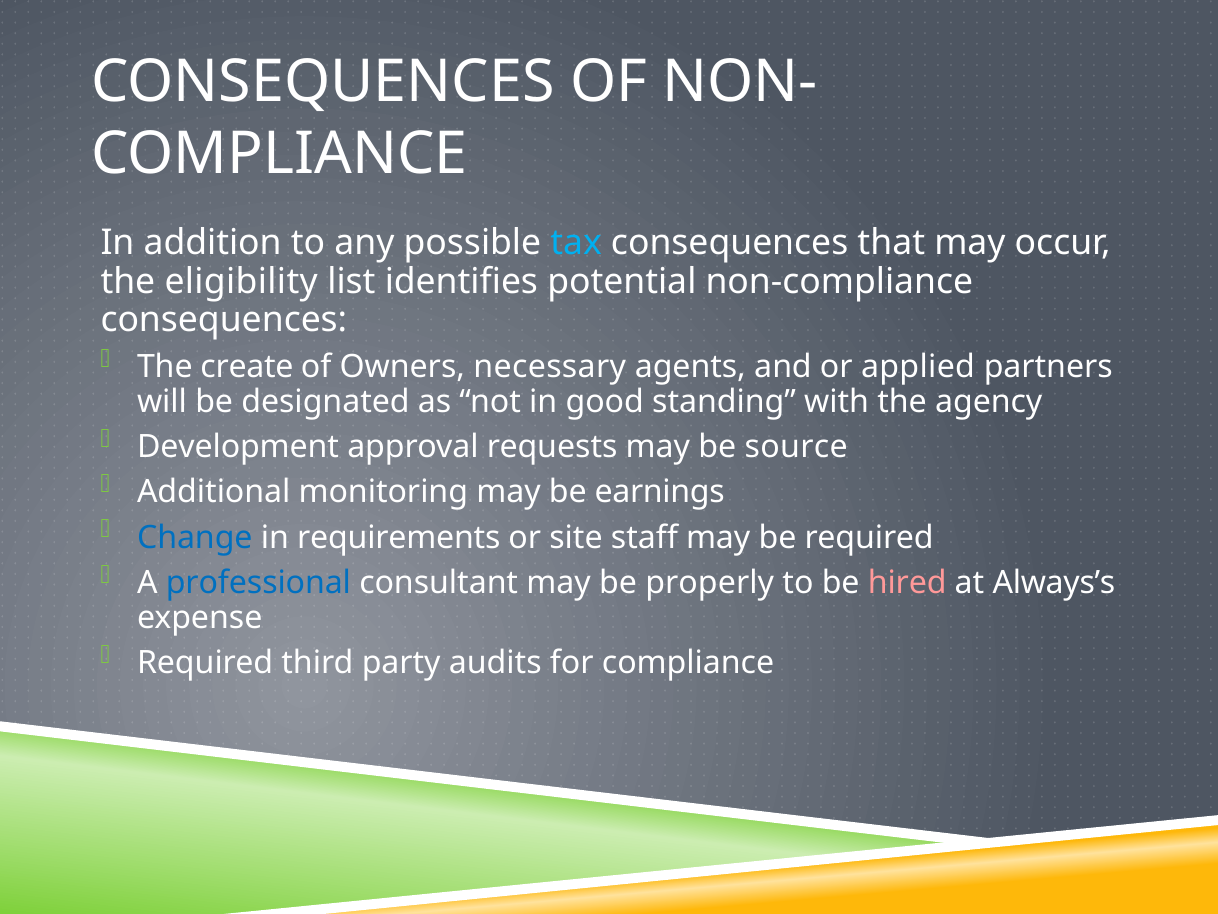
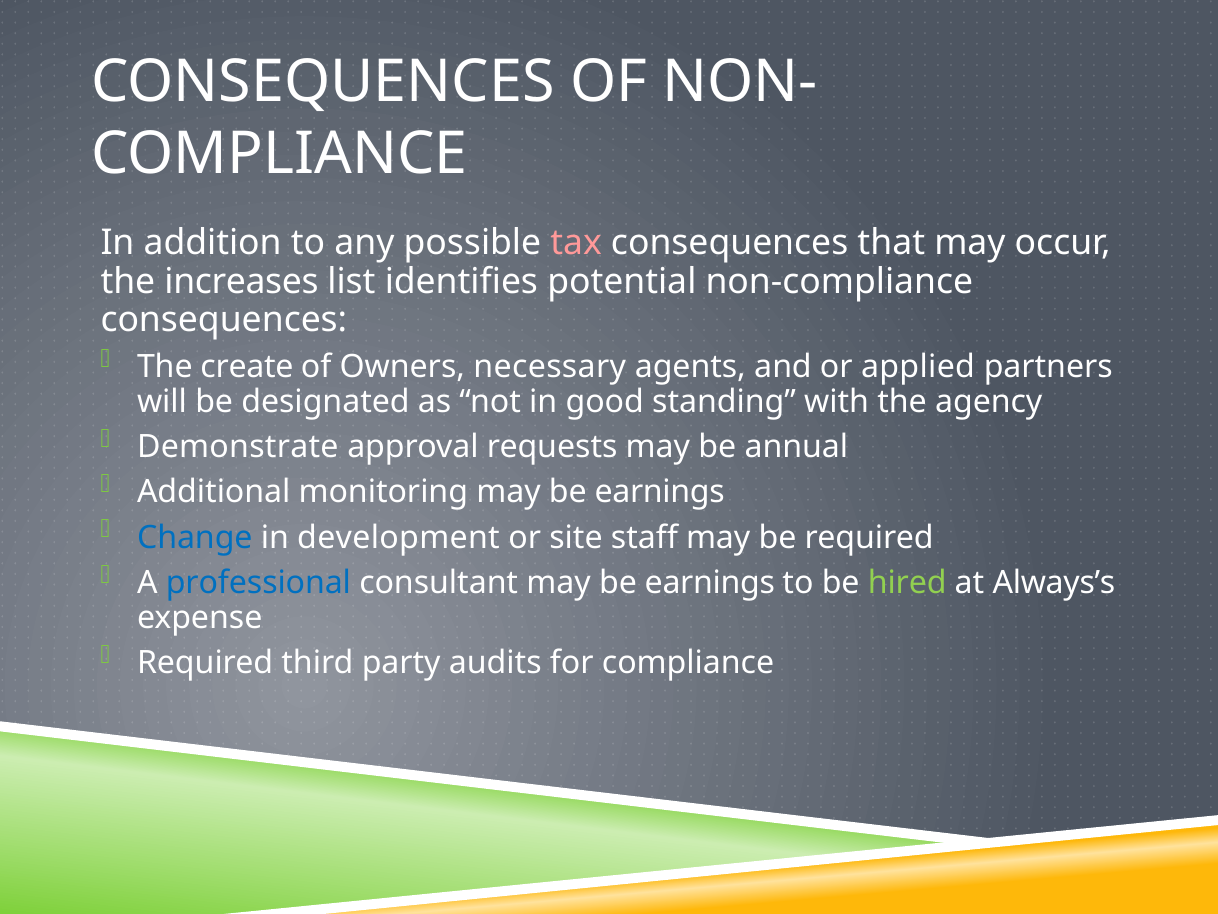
tax colour: light blue -> pink (576, 243)
eligibility: eligibility -> increases (242, 281)
Development: Development -> Demonstrate (238, 447)
source: source -> annual (796, 447)
requirements: requirements -> development (399, 537)
consultant may be properly: properly -> earnings (710, 583)
hired colour: pink -> light green (907, 583)
